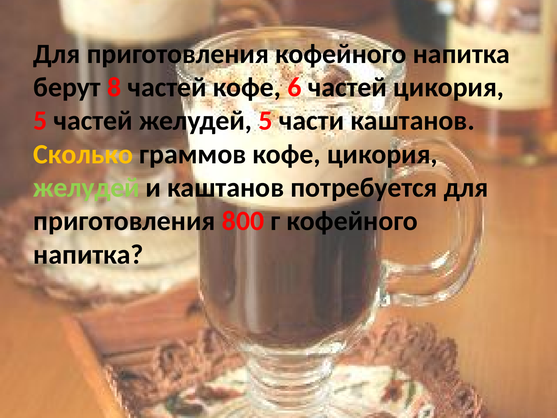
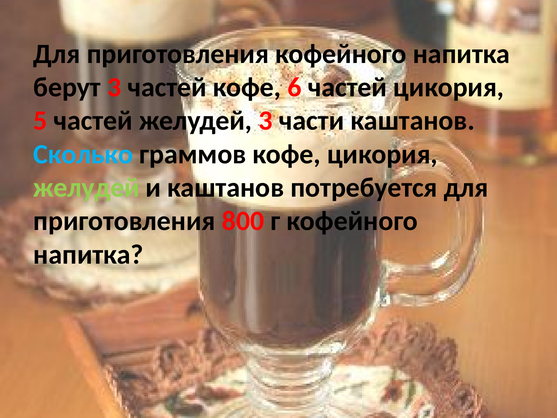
берут 8: 8 -> 3 (114, 87)
желудей 5: 5 -> 3 (266, 121)
Сколько colour: yellow -> light blue (83, 154)
